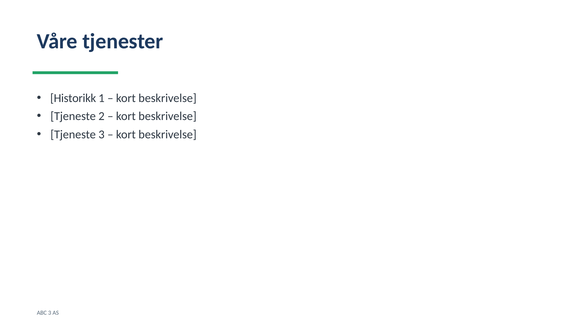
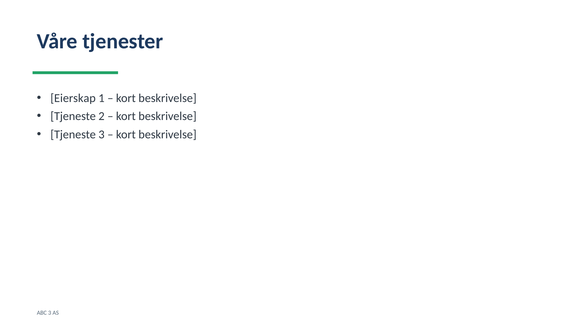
Historikk: Historikk -> Eierskap (73, 98)
